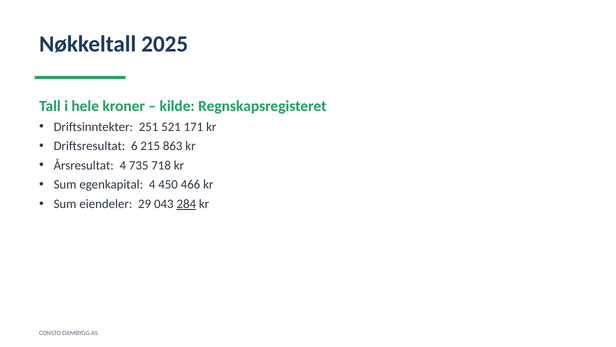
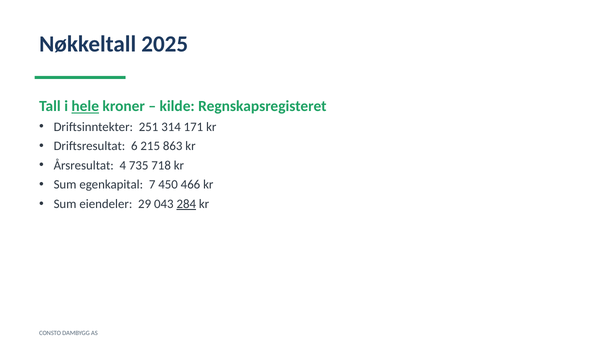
hele underline: none -> present (85, 106)
521: 521 -> 314 (171, 127)
egenkapital 4: 4 -> 7 (152, 184)
